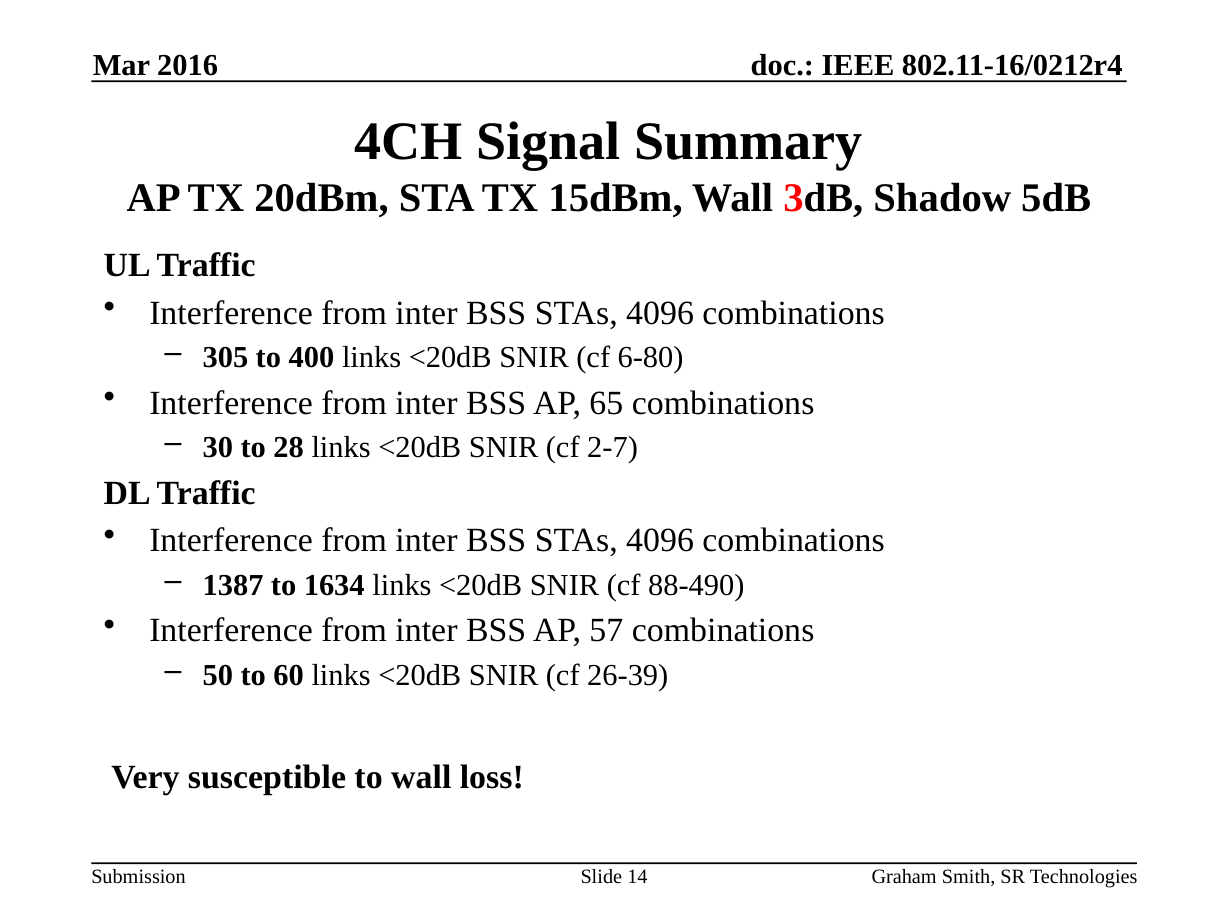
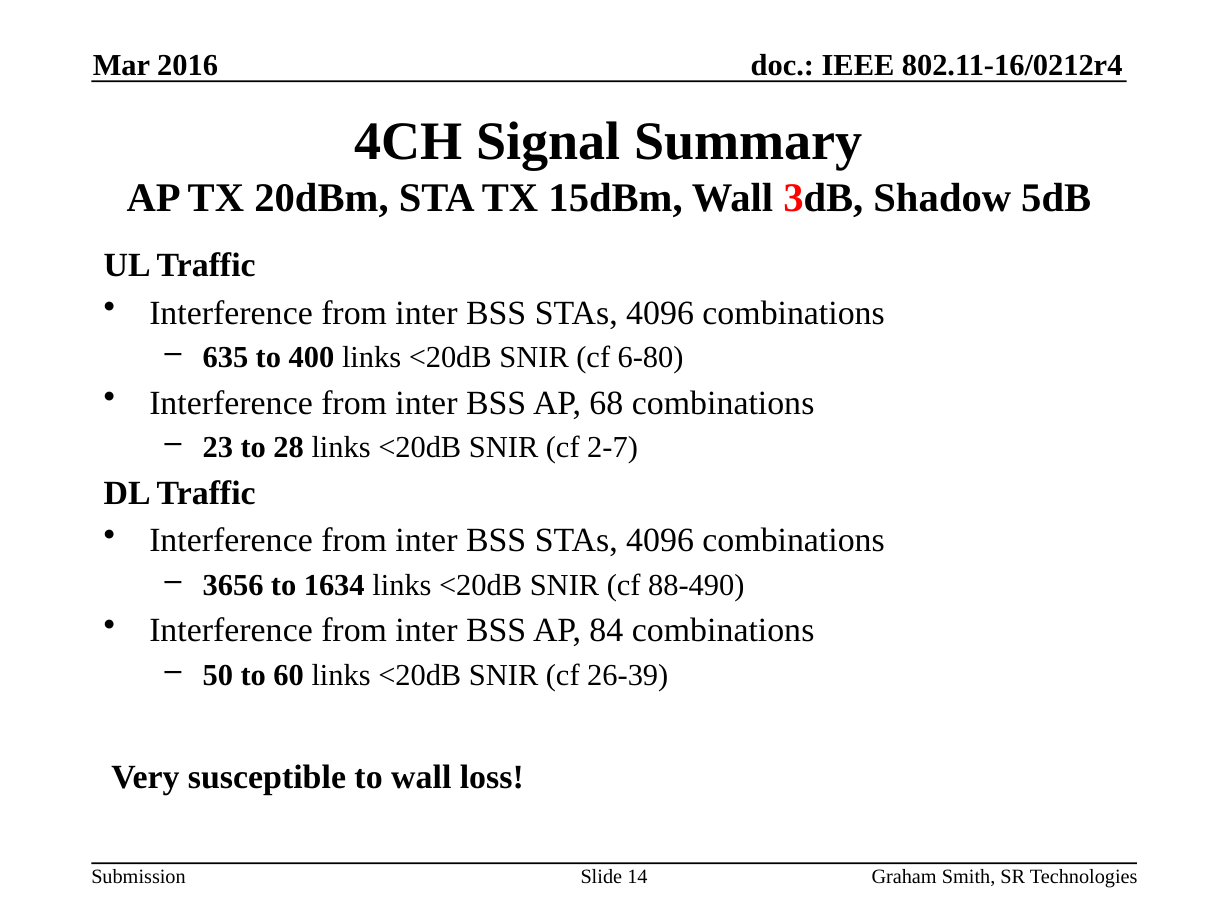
305: 305 -> 635 (225, 357)
65: 65 -> 68 (606, 403)
30: 30 -> 23 (218, 447)
1387: 1387 -> 3656 (233, 585)
57: 57 -> 84 (606, 630)
